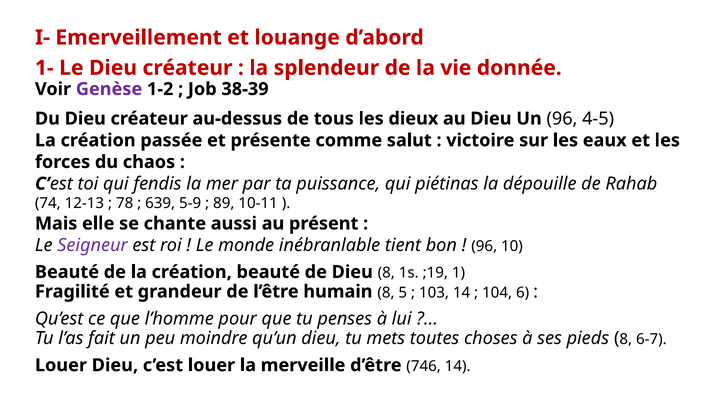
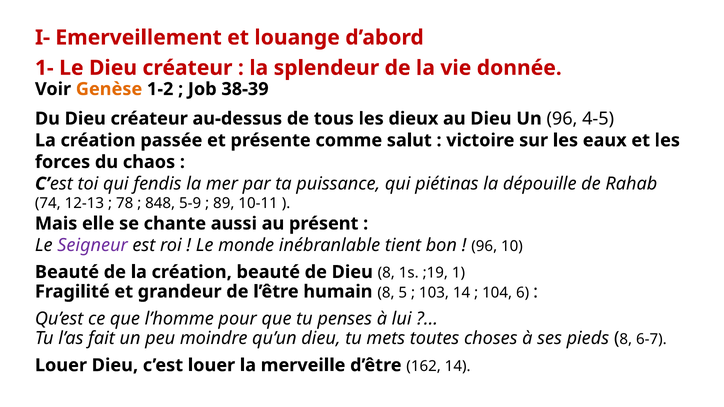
Genèse colour: purple -> orange (109, 89)
639: 639 -> 848 (160, 204)
746: 746 -> 162 (424, 366)
